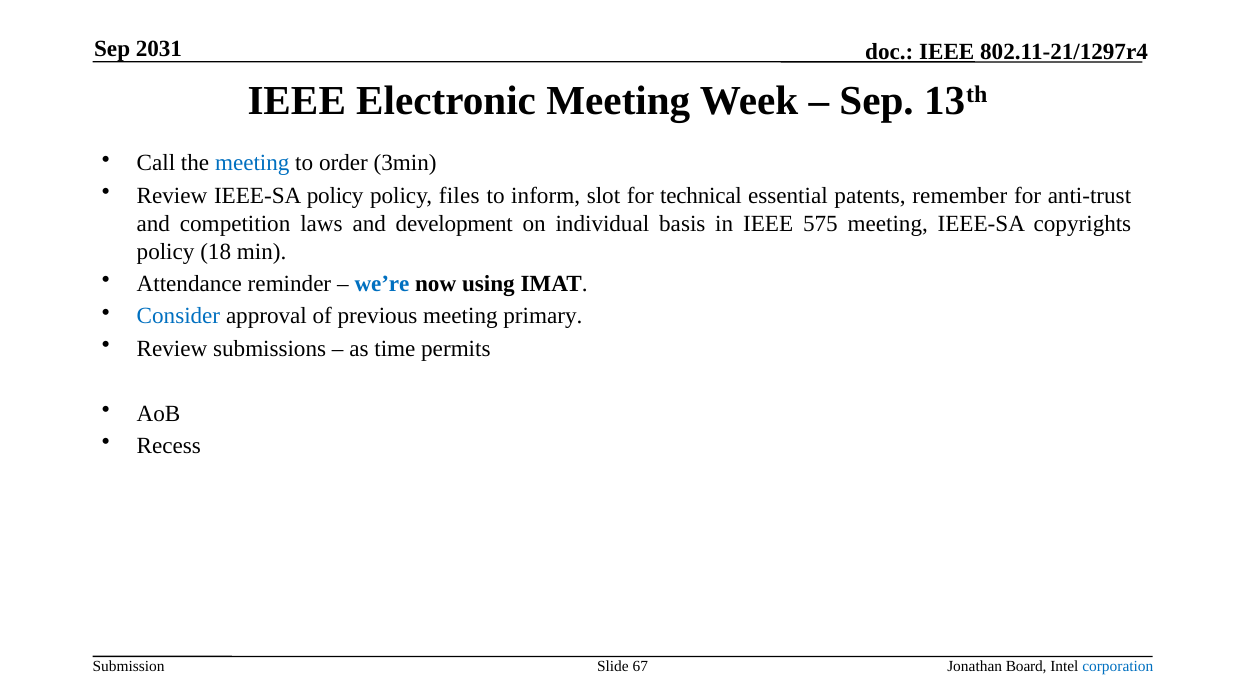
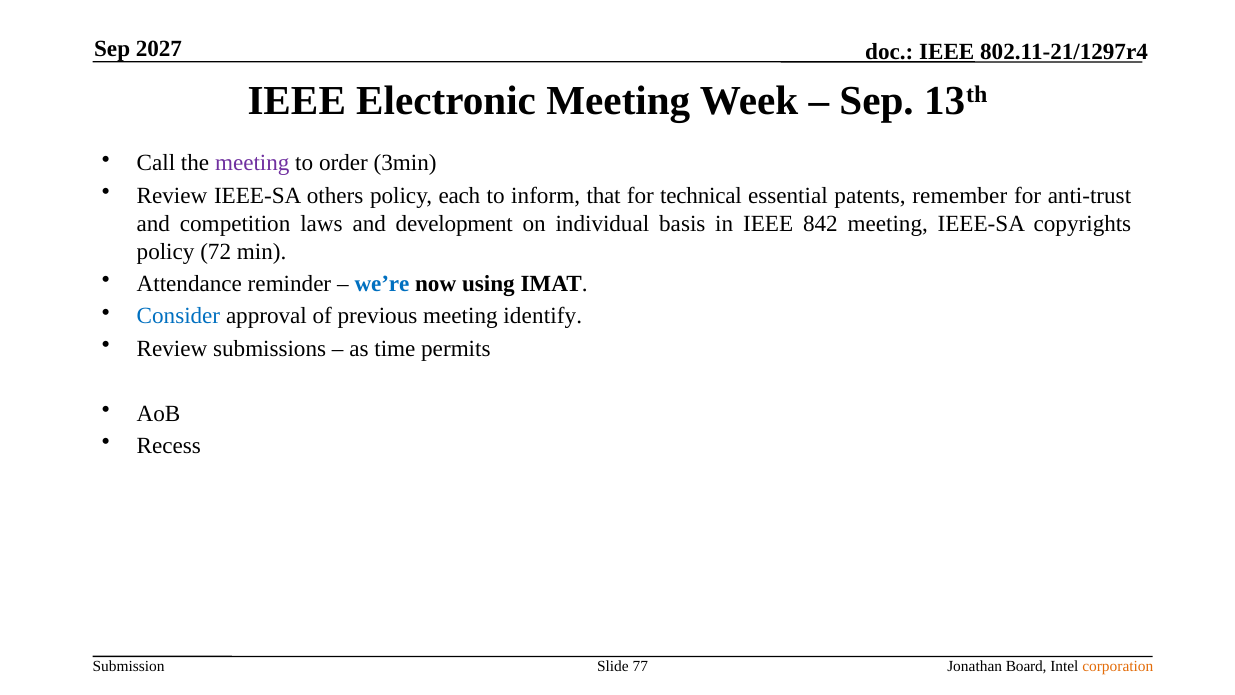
2031: 2031 -> 2027 (159, 49)
meeting colour: blue -> purple (252, 163)
IEEE-SA policy: policy -> others (335, 196)
files: files -> each (459, 196)
slot: slot -> that (604, 196)
575: 575 -> 842 (820, 223)
18: 18 -> 72 (216, 251)
primary: primary -> identify (543, 316)
67: 67 -> 77 (640, 666)
corporation colour: blue -> orange (1118, 666)
